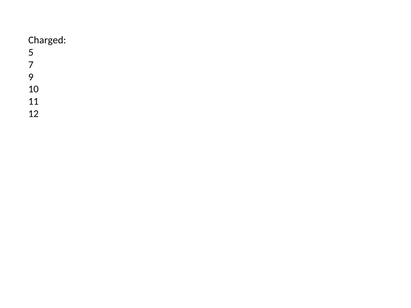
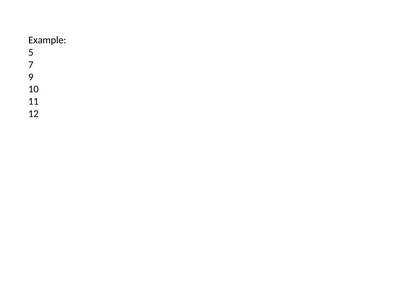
Charged: Charged -> Example (47, 40)
